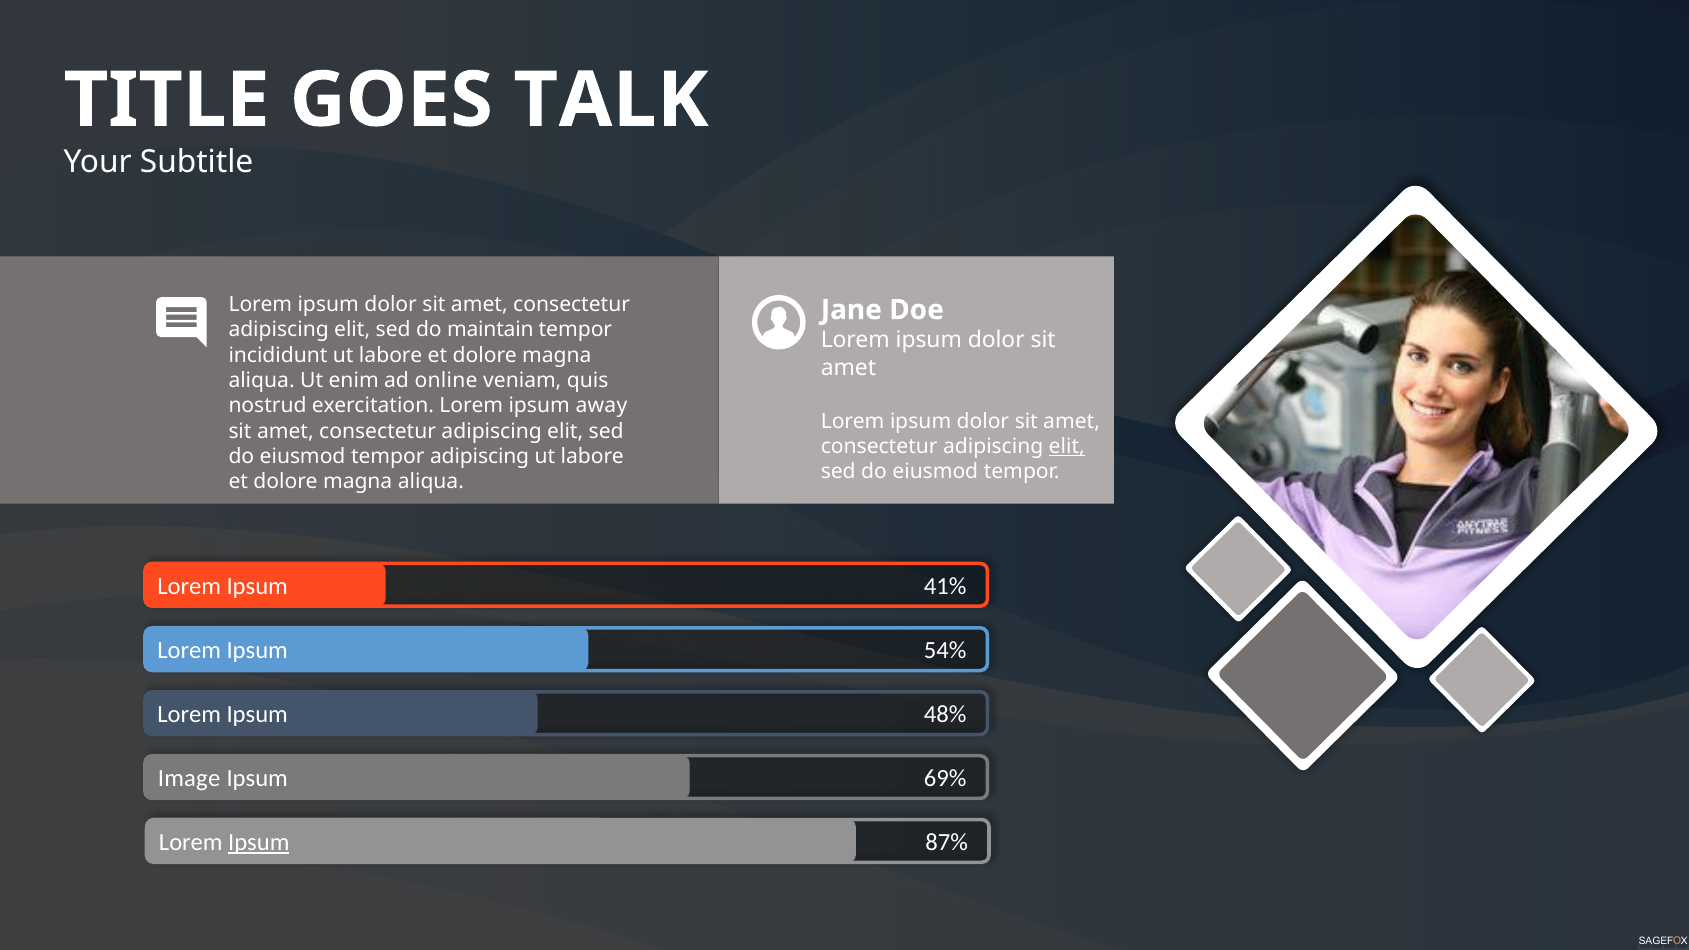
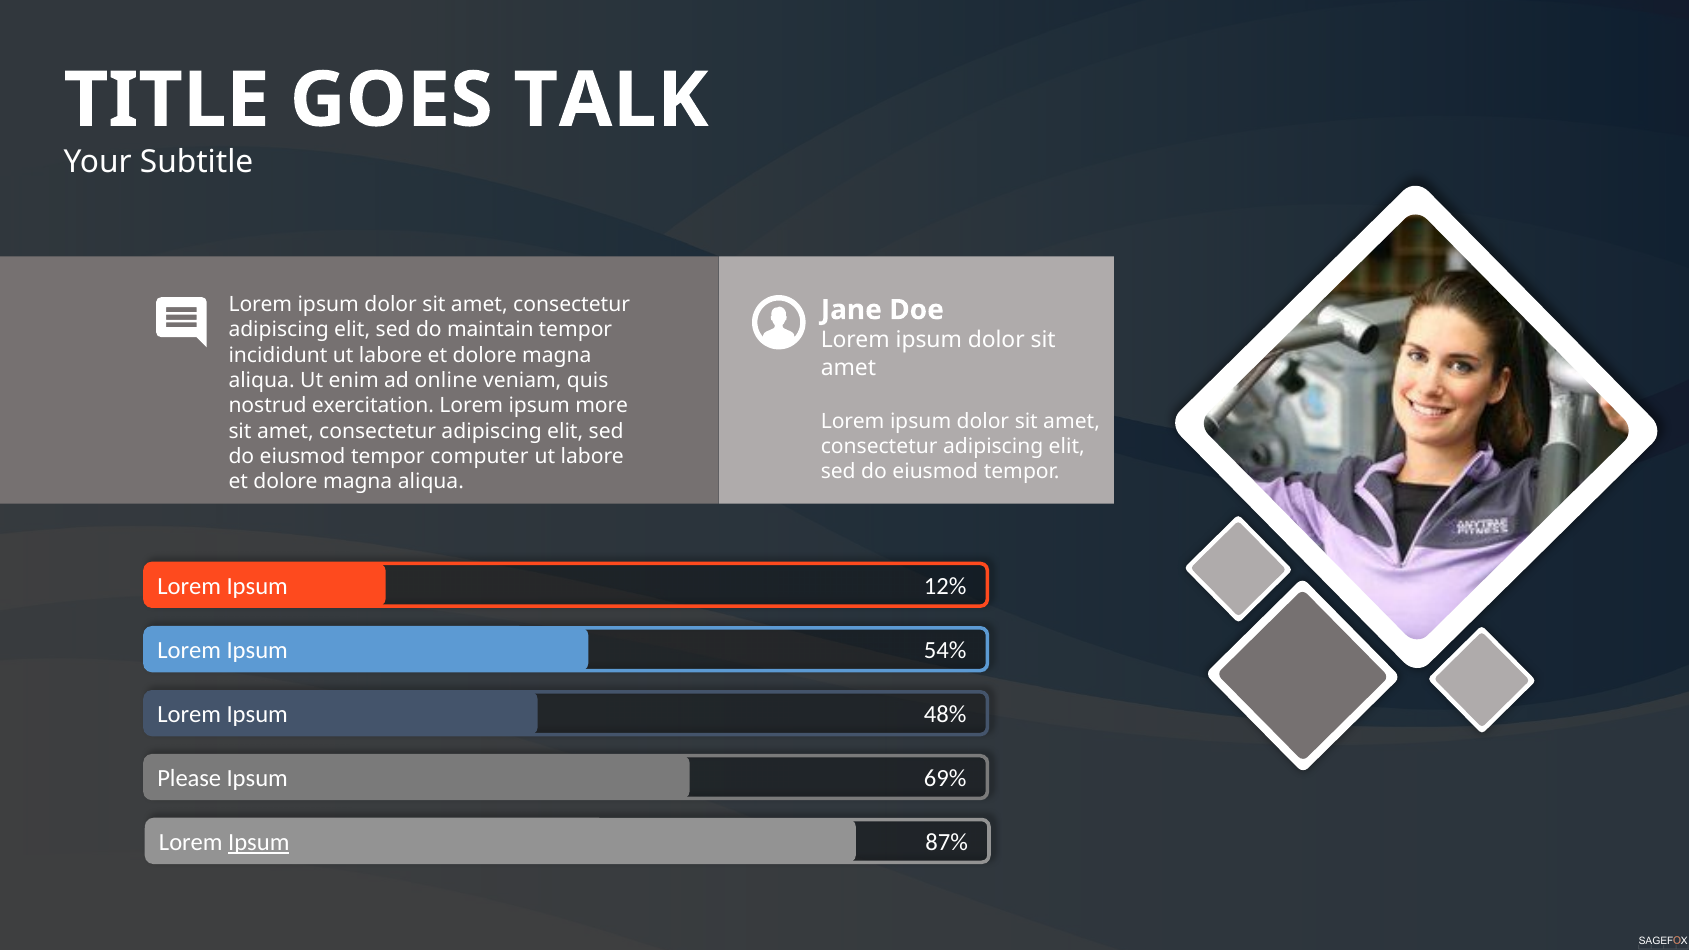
away: away -> more (602, 406)
elit underline: present -> none (1067, 447)
tempor adipiscing: adipiscing -> computer (479, 457)
41%: 41% -> 12% (945, 586)
Image: Image -> Please (189, 778)
